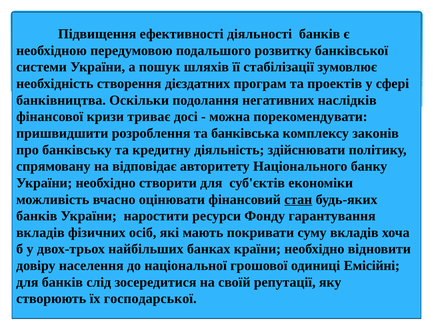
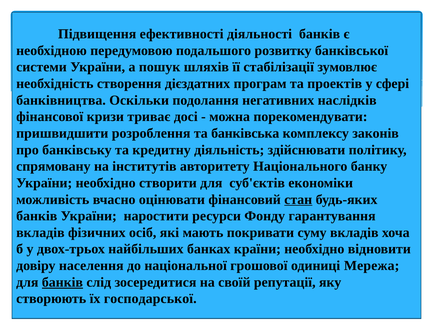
відповідає: відповідає -> інститутів (144, 167)
Емісійні: Емісійні -> Мережа (372, 266)
банків underline: none -> present (62, 283)
